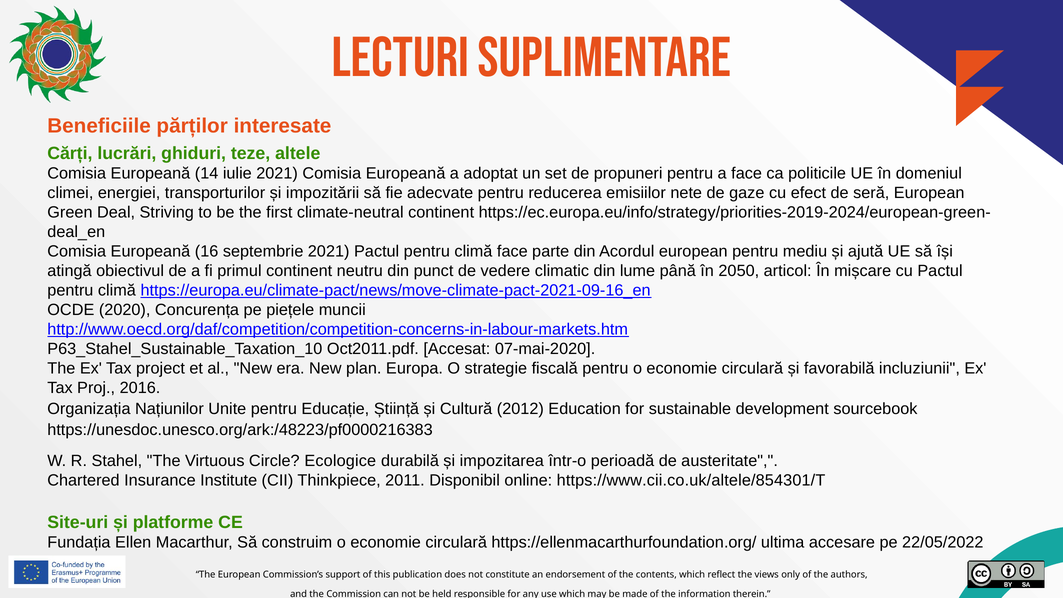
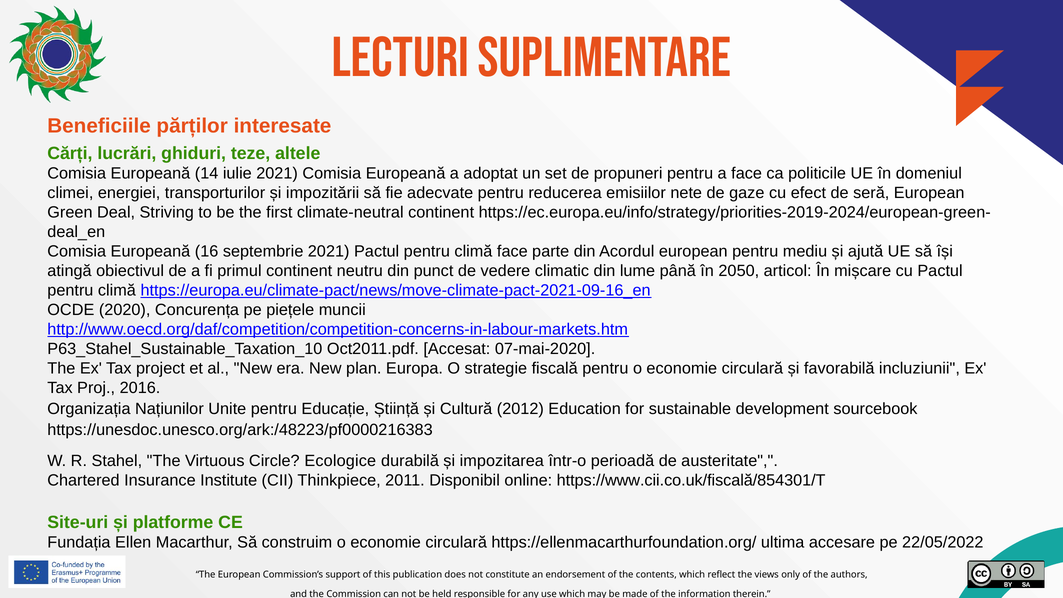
https://www.cii.co.uk/altele/854301/T: https://www.cii.co.uk/altele/854301/T -> https://www.cii.co.uk/fiscală/854301/T (691, 480)
